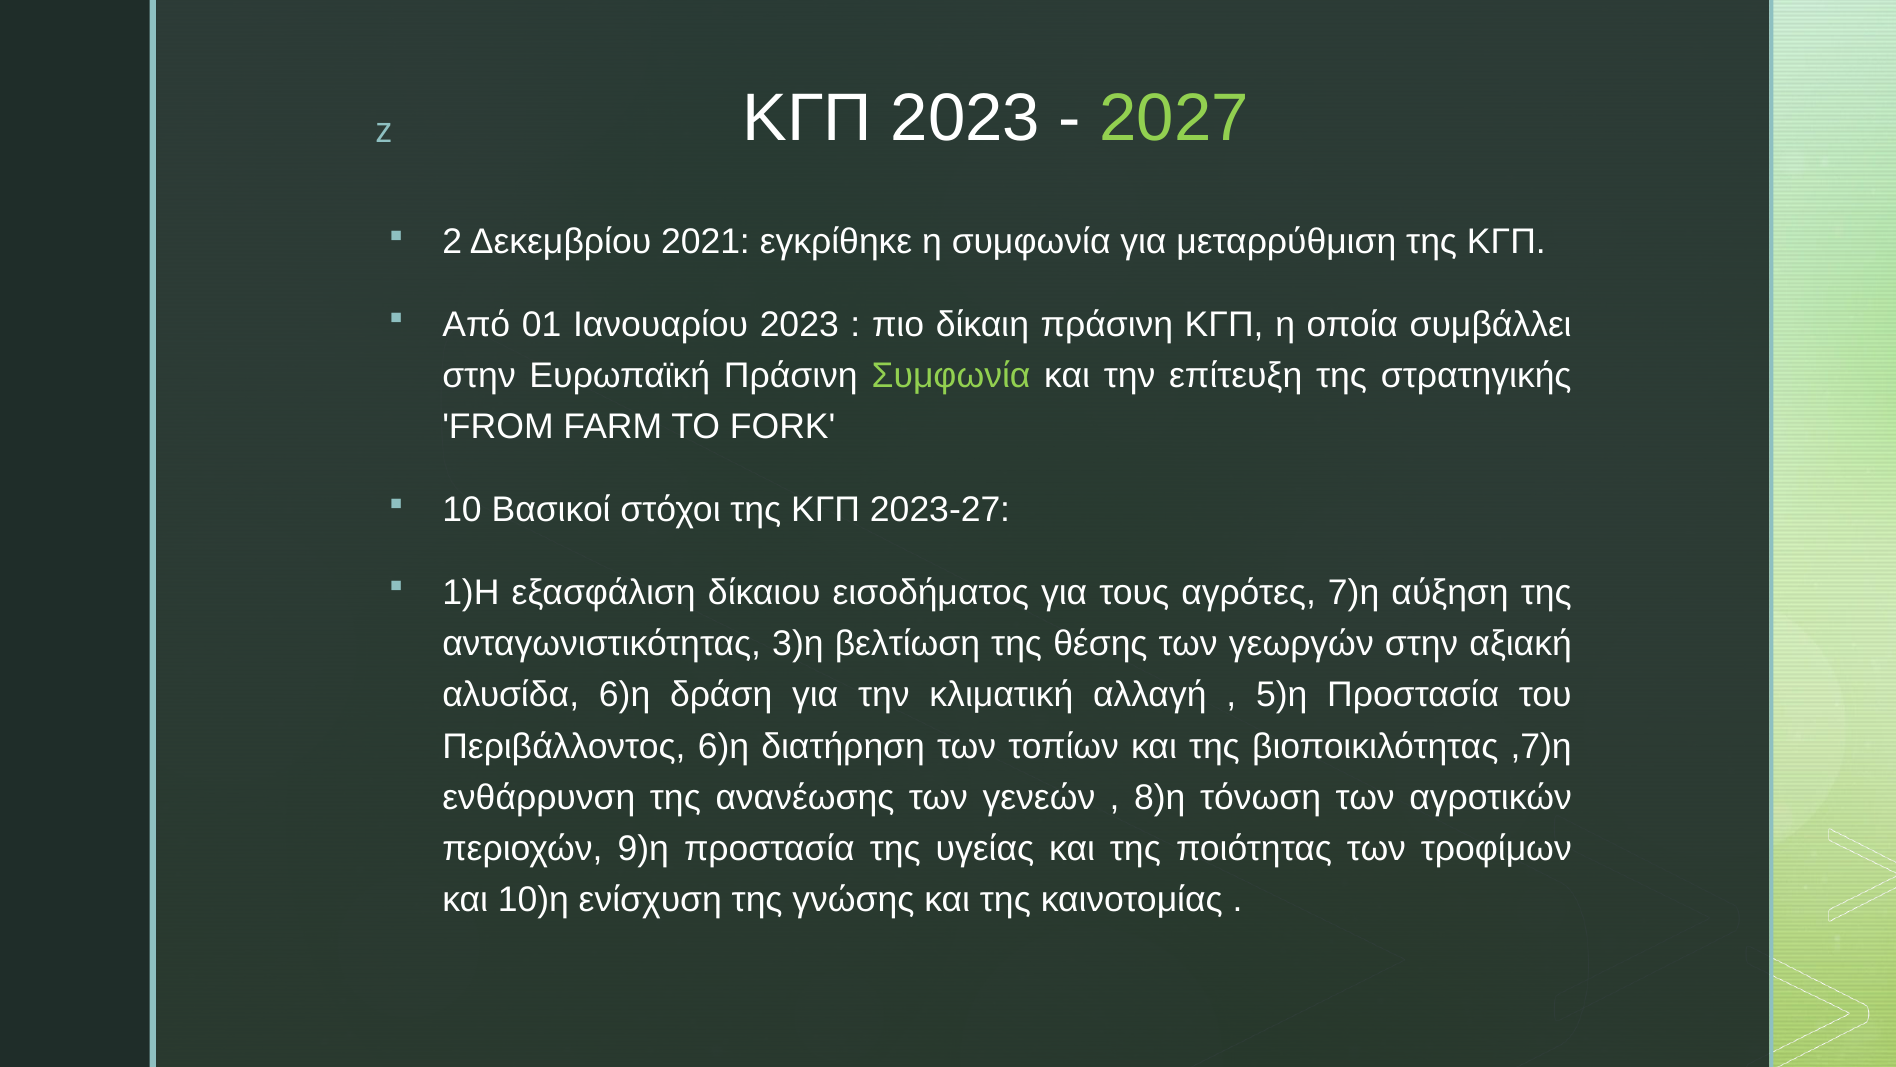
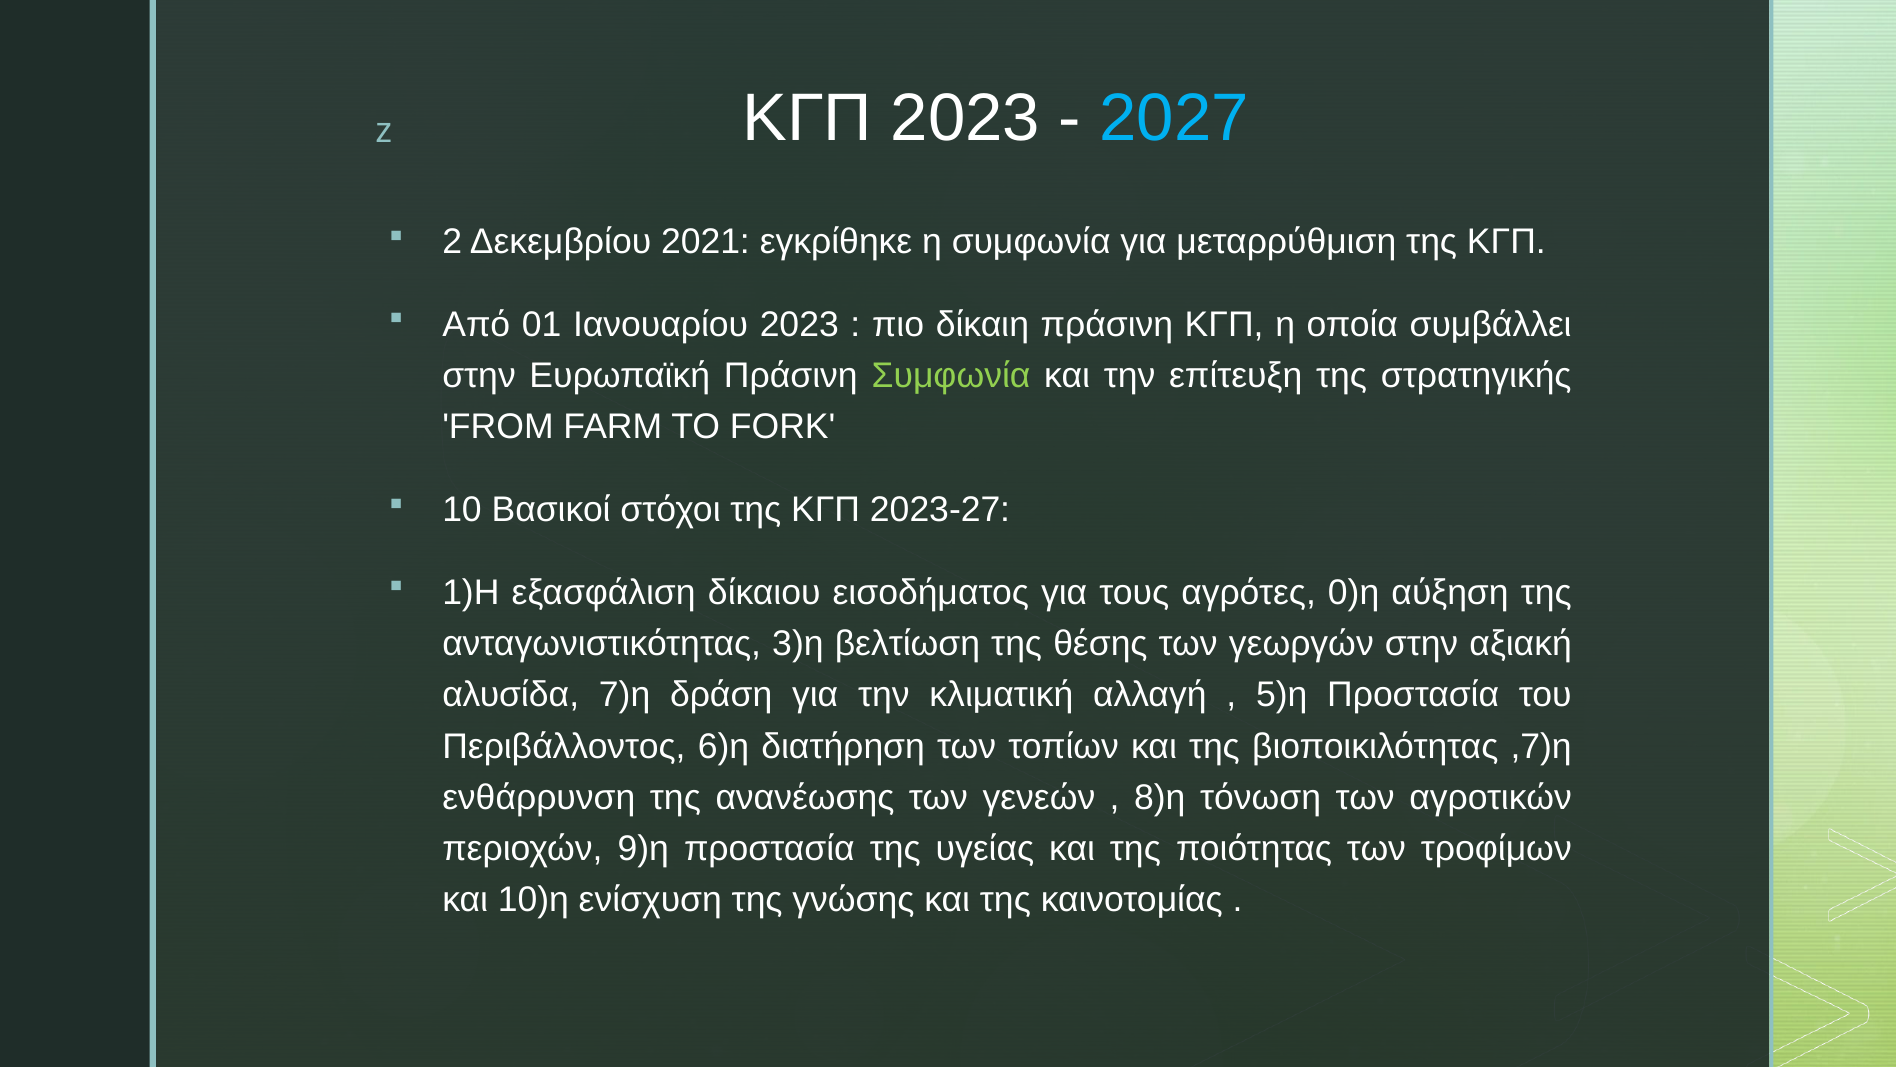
2027 colour: light green -> light blue (1174, 119)
7)η: 7)η -> 0)η (1354, 592)
αλυσίδα 6)η: 6)η -> 7)η (625, 695)
